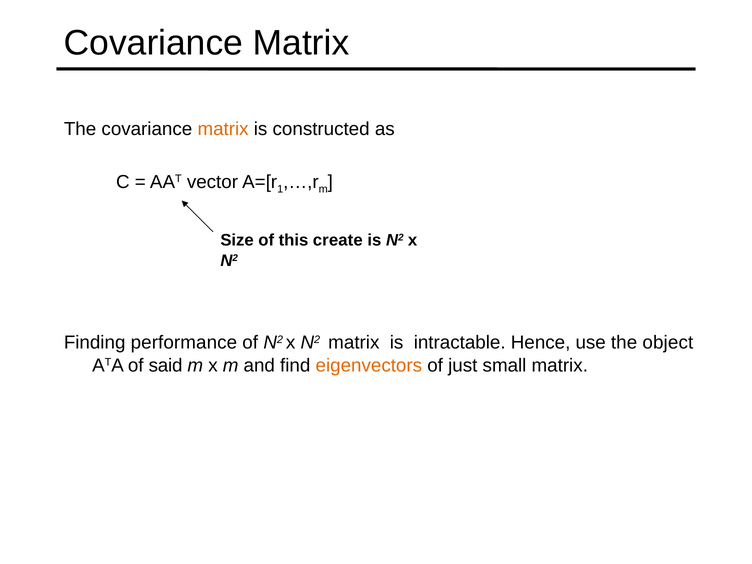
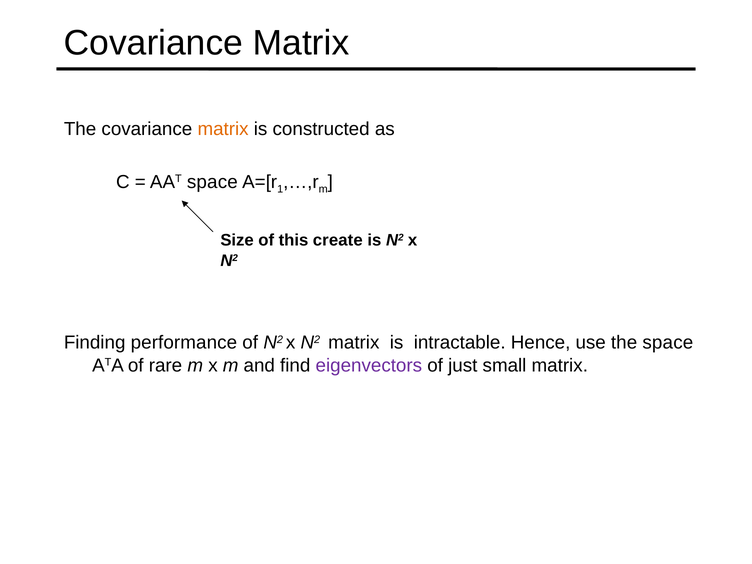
AAT vector: vector -> space (212, 182)
the object: object -> space (668, 343)
said: said -> rare (166, 365)
eigenvectors colour: orange -> purple (369, 365)
